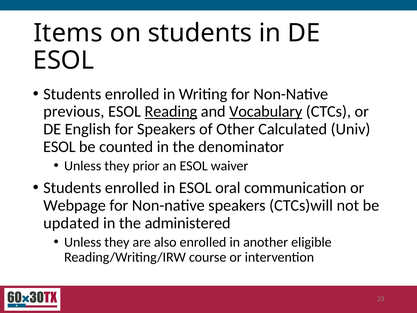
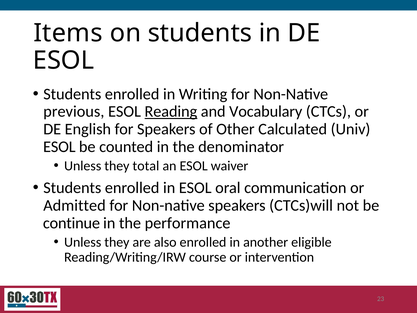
Vocabulary underline: present -> none (266, 112)
prior: prior -> total (146, 166)
Webpage: Webpage -> Admitted (74, 205)
updated: updated -> continue (71, 223)
administered: administered -> performance (188, 223)
